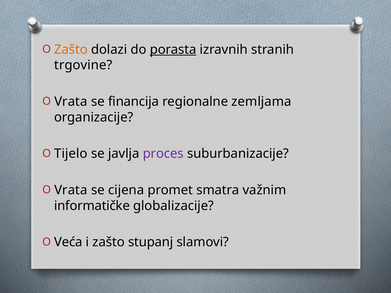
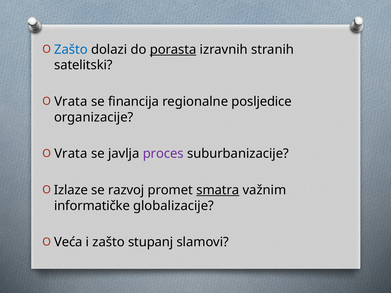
Zašto colour: orange -> blue (71, 50)
trgovine: trgovine -> satelitski (83, 65)
zemljama: zemljama -> posljedice (262, 102)
Tijelo: Tijelo -> Vrata (71, 154)
Vrata: Vrata -> Izlaze (71, 190)
cijena: cijena -> razvoj (126, 190)
smatra underline: none -> present (218, 190)
